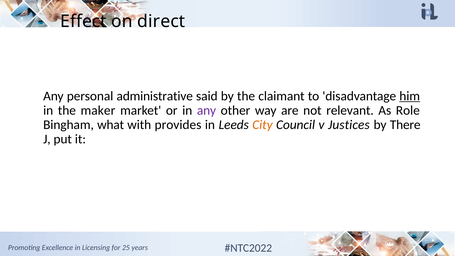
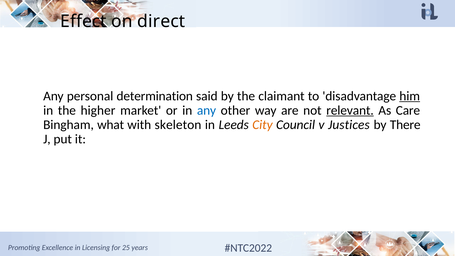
administrative: administrative -> determination (155, 96)
maker: maker -> higher (98, 110)
any colour: purple -> blue (207, 110)
relevant underline: none -> present (350, 110)
Role: Role -> Care (408, 110)
provides: provides -> skeleton (178, 125)
